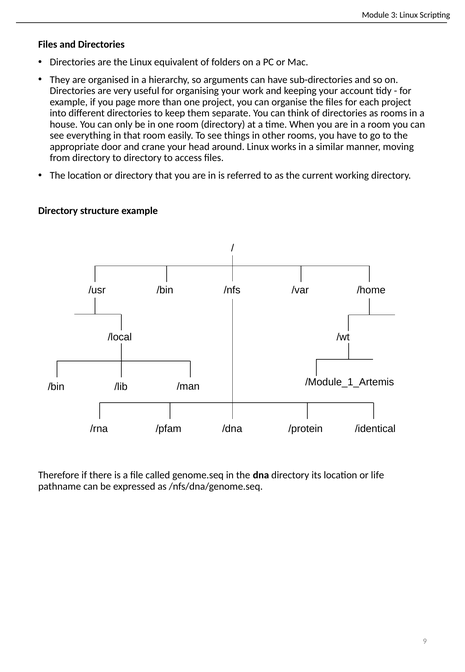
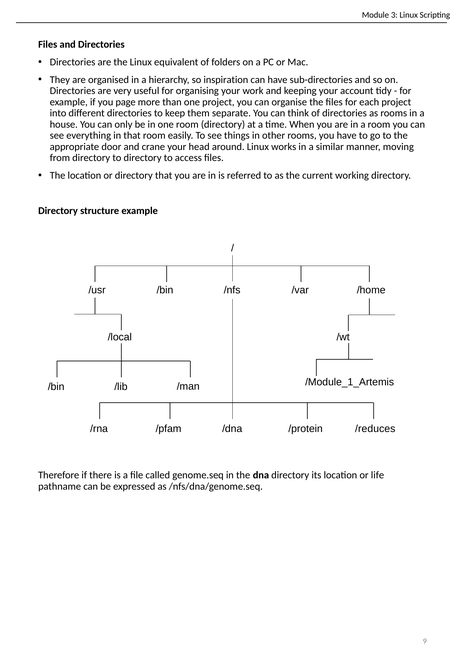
arguments: arguments -> inspiration (226, 80)
/identical: /identical -> /reduces (375, 429)
